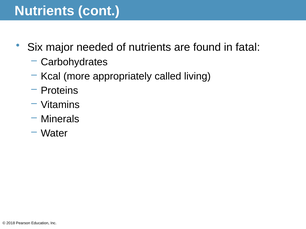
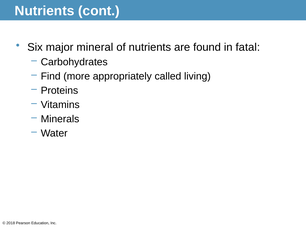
needed: needed -> mineral (95, 47)
Kcal: Kcal -> Find (51, 76)
